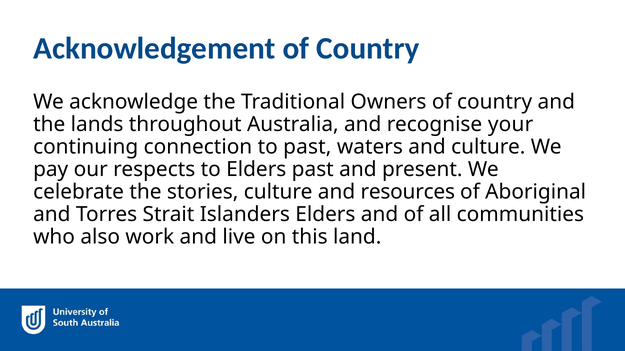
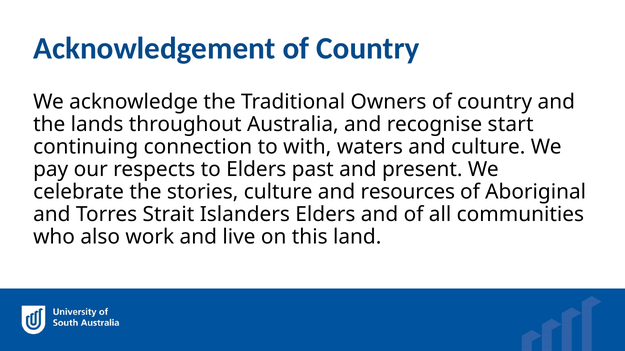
your: your -> start (511, 125)
to past: past -> with (307, 147)
